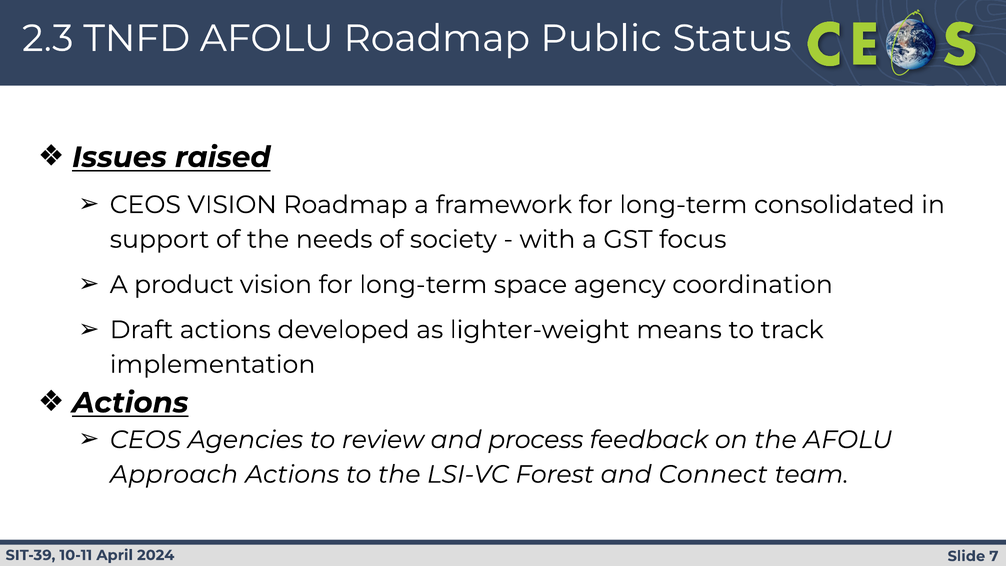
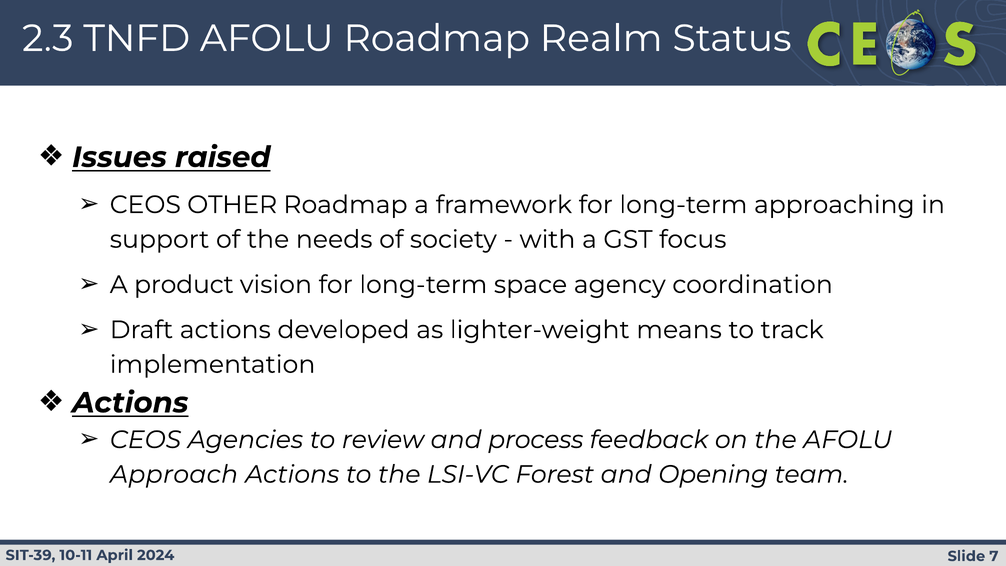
Public: Public -> Realm (601, 38)
CEOS VISION: VISION -> OTHER (232, 205)
consolidated: consolidated -> approaching (834, 205)
Connect: Connect -> Opening (713, 474)
